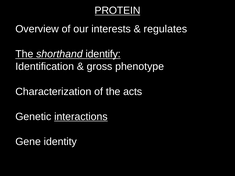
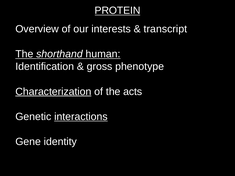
regulates: regulates -> transcript (165, 29)
identify: identify -> human (103, 54)
Characterization underline: none -> present (53, 92)
